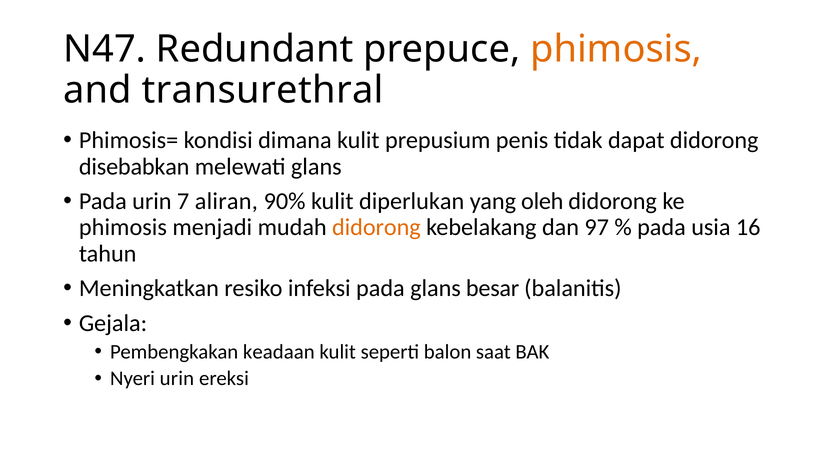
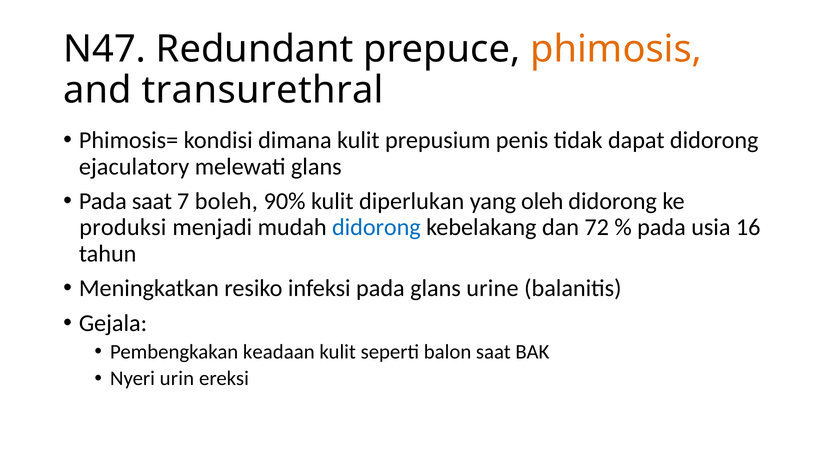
disebabkan: disebabkan -> ejaculatory (134, 167)
Pada urin: urin -> saat (152, 202)
aliran: aliran -> boleh (226, 202)
phimosis: phimosis -> produksi (123, 228)
didorong colour: orange -> blue (376, 228)
97: 97 -> 72 (597, 228)
besar: besar -> urine (492, 289)
